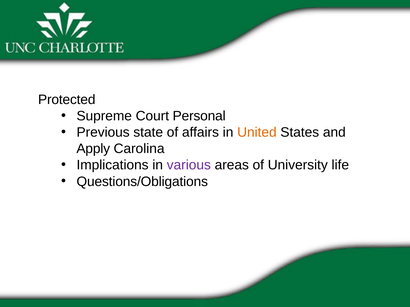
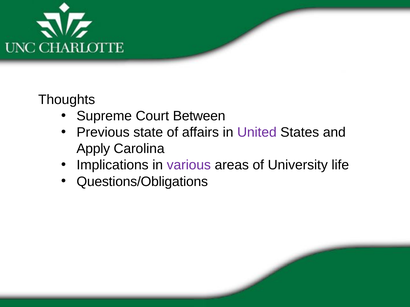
Protected: Protected -> Thoughts (67, 100)
Personal: Personal -> Between (199, 116)
United colour: orange -> purple (257, 133)
